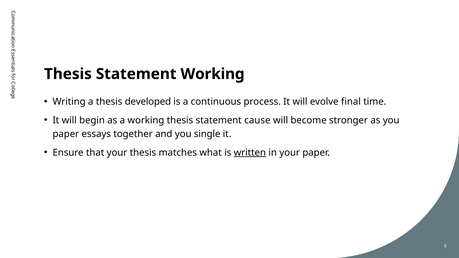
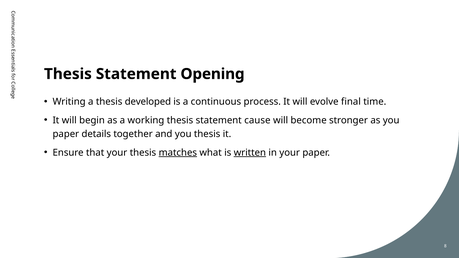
Statement Working: Working -> Opening (213, 74)
essays: essays -> details (96, 134)
you single: single -> thesis (207, 134)
matches underline: none -> present (178, 153)
